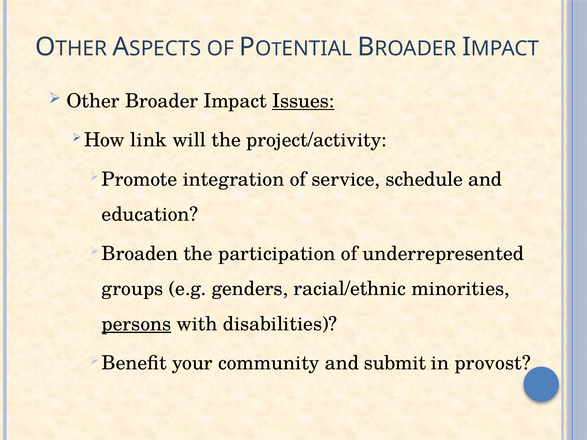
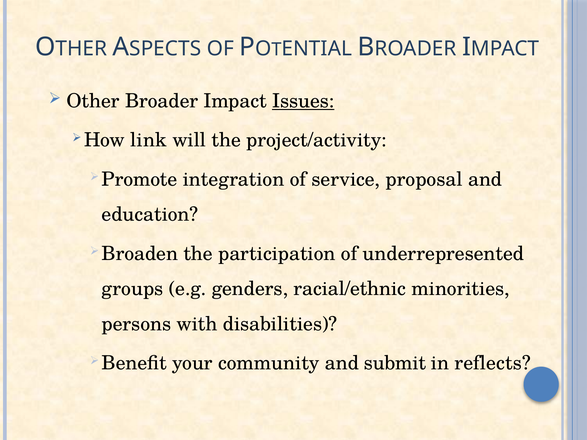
schedule: schedule -> proposal (424, 179)
persons underline: present -> none (136, 324)
provost: provost -> reflects (493, 363)
